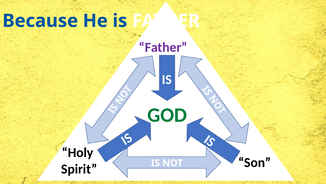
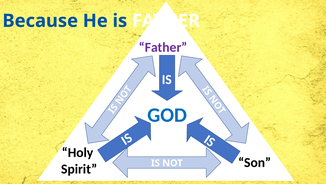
GOD colour: green -> blue (167, 115)
